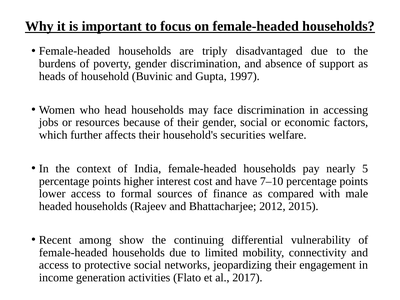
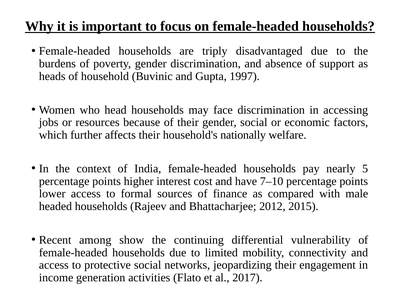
securities: securities -> nationally (243, 135)
